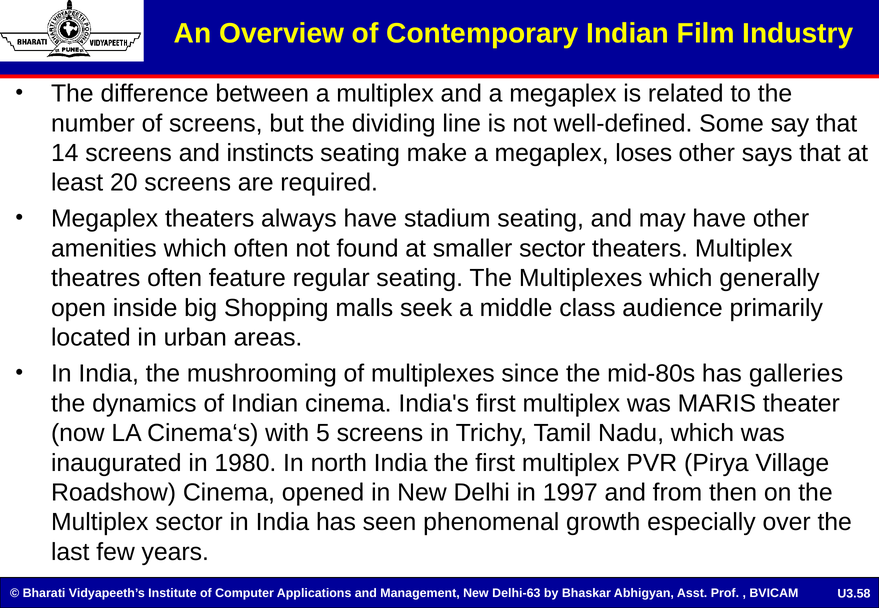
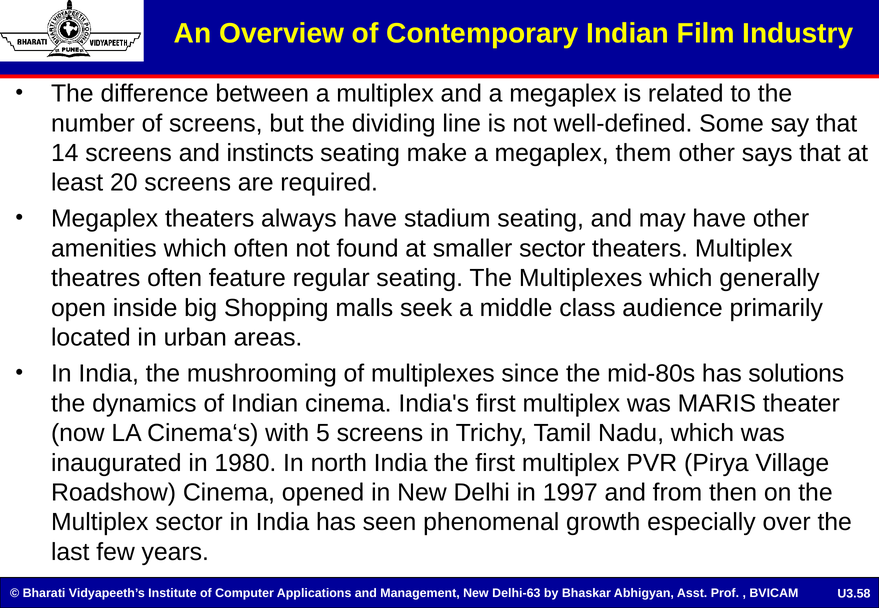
loses: loses -> them (644, 153)
galleries: galleries -> solutions (796, 374)
